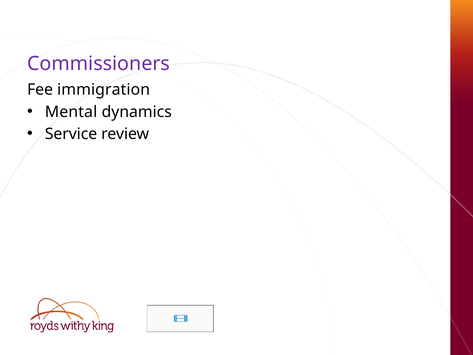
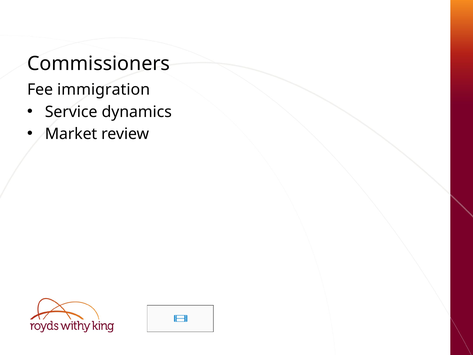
Commissioners colour: purple -> black (99, 64)
Mental: Mental -> Service (71, 112)
Service: Service -> Market (71, 134)
